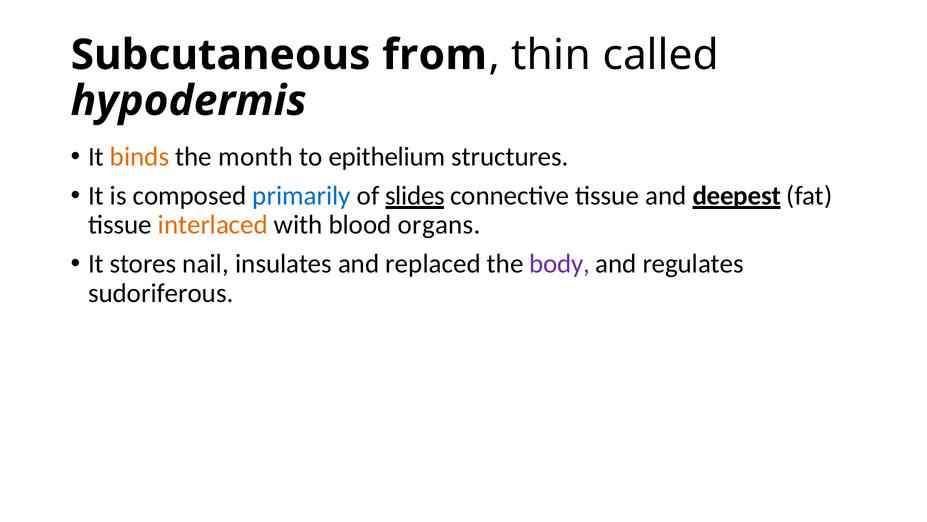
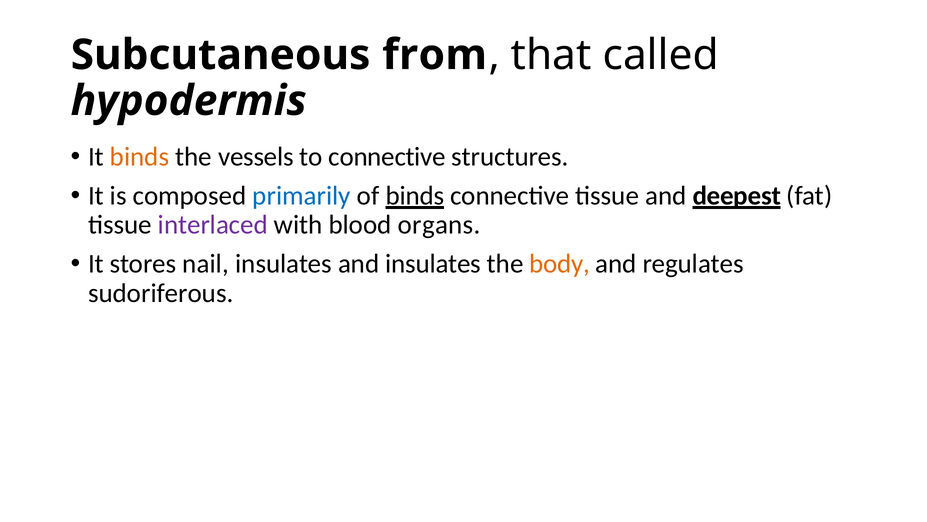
thin: thin -> that (551, 55)
month: month -> vessels (256, 157)
to epithelium: epithelium -> connective (387, 157)
of slides: slides -> binds (415, 196)
interlaced colour: orange -> purple (213, 225)
and replaced: replaced -> insulates (433, 264)
body colour: purple -> orange (560, 264)
